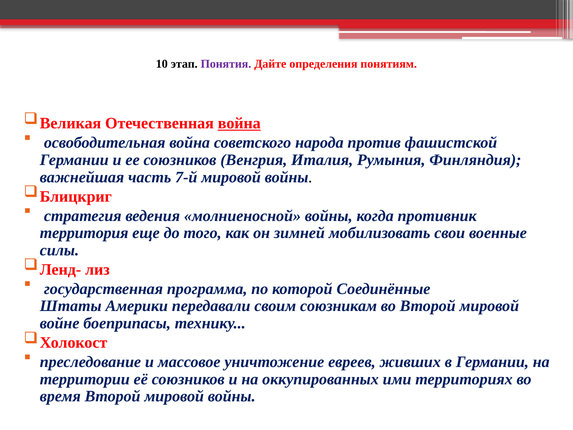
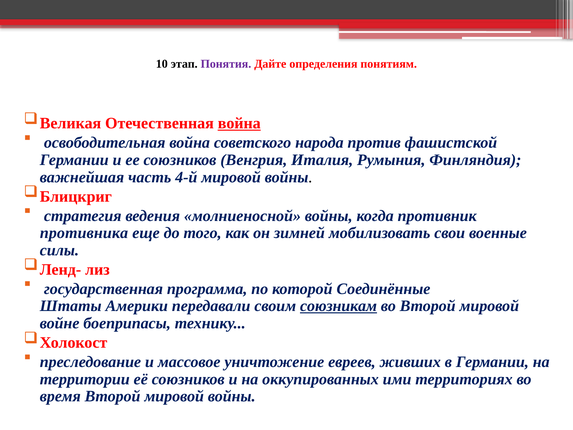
7-й: 7-й -> 4-й (186, 177)
территория: территория -> противника (84, 233)
союзникам underline: none -> present (339, 306)
